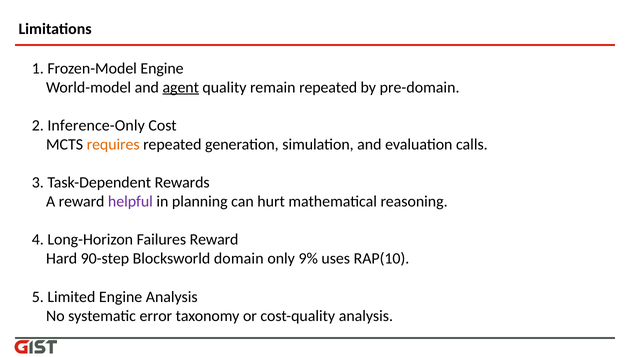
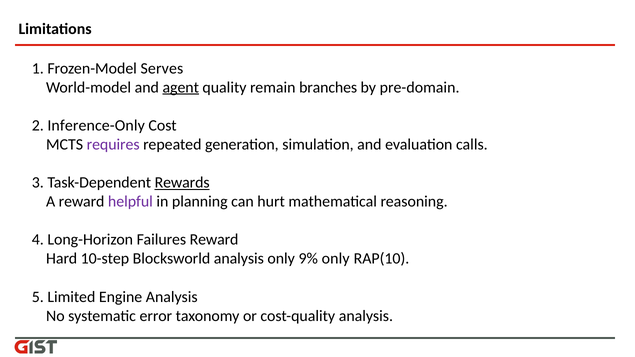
Frozen-Model Engine: Engine -> Serves (162, 68)
remain repeated: repeated -> branches (328, 87)
requires colour: orange -> purple (113, 145)
Rewards underline: none -> present (182, 183)
90-step: 90-step -> 10-step (105, 259)
Blocksworld domain: domain -> analysis (239, 259)
9% uses: uses -> only (336, 259)
